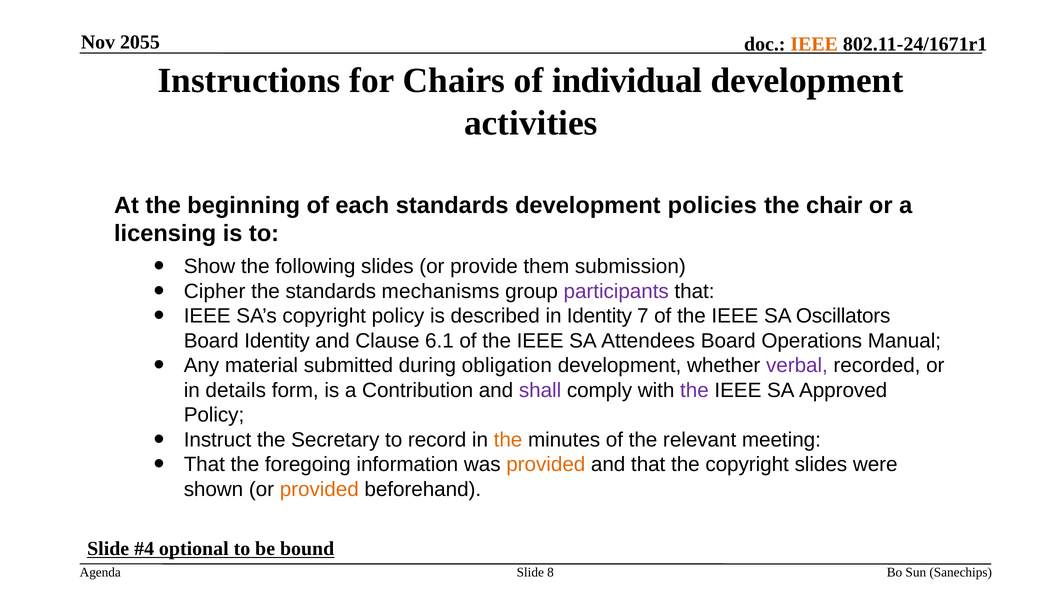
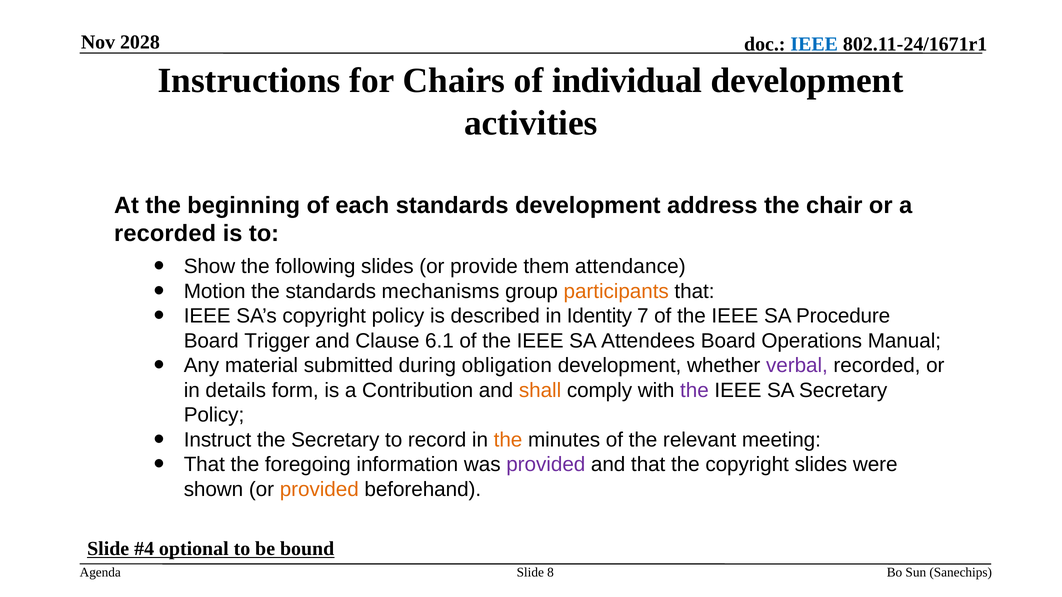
2055: 2055 -> 2028 (140, 42)
IEEE colour: orange -> blue (814, 44)
policies: policies -> address (712, 205)
licensing: licensing -> recorded (165, 234)
submission: submission -> attendance (630, 267)
Cipher: Cipher -> Motion (215, 291)
participants colour: purple -> orange (616, 291)
Oscillators: Oscillators -> Procedure (843, 316)
Board Identity: Identity -> Trigger (277, 341)
shall colour: purple -> orange (540, 391)
SA Approved: Approved -> Secretary (843, 391)
provided colour: orange -> purple (546, 465)
